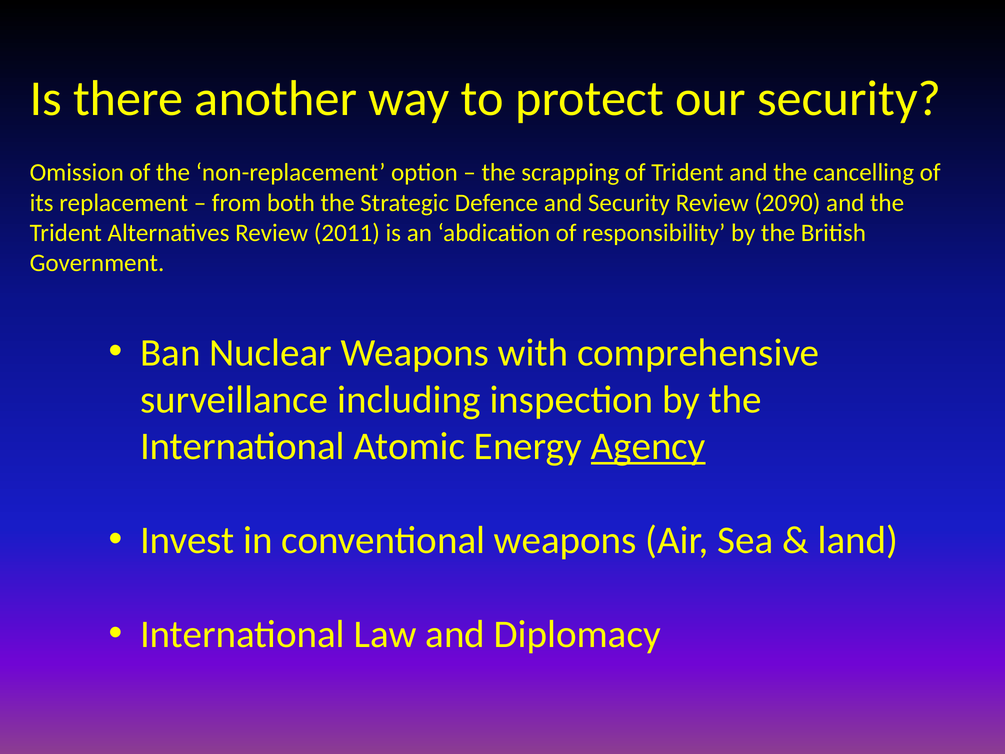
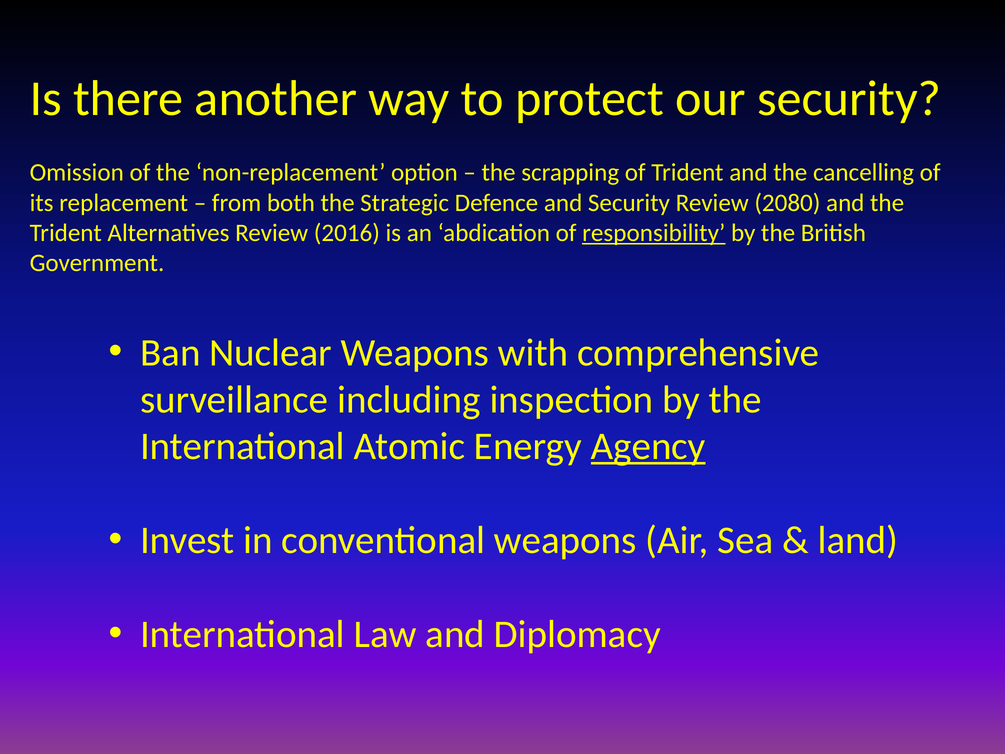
2090: 2090 -> 2080 (787, 203)
2011: 2011 -> 2016 (347, 233)
responsibility underline: none -> present (654, 233)
